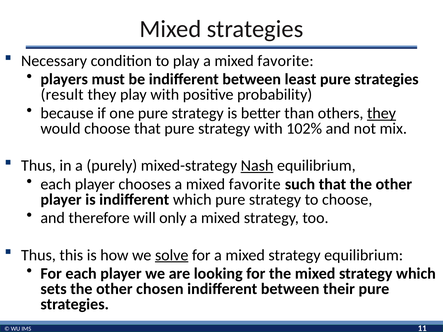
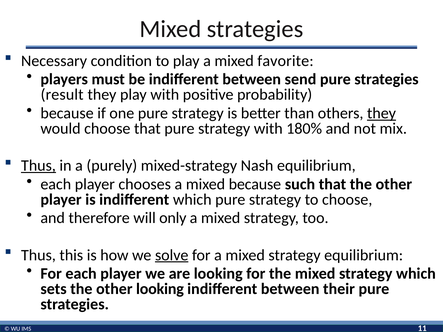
least: least -> send (300, 79)
102%: 102% -> 180% (304, 129)
Thus underline: none -> present (38, 166)
Nash underline: present -> none (257, 166)
chooses a mixed favorite: favorite -> because (255, 184)
other chosen: chosen -> looking (160, 289)
